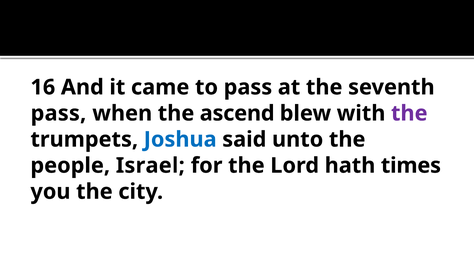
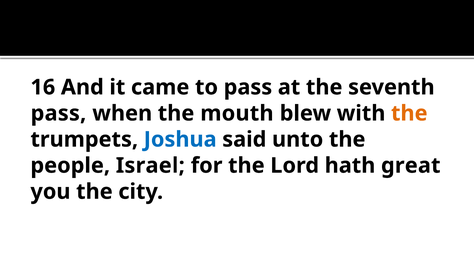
ascend: ascend -> mouth (237, 113)
the colour: purple -> orange (409, 113)
times: times -> great (411, 165)
